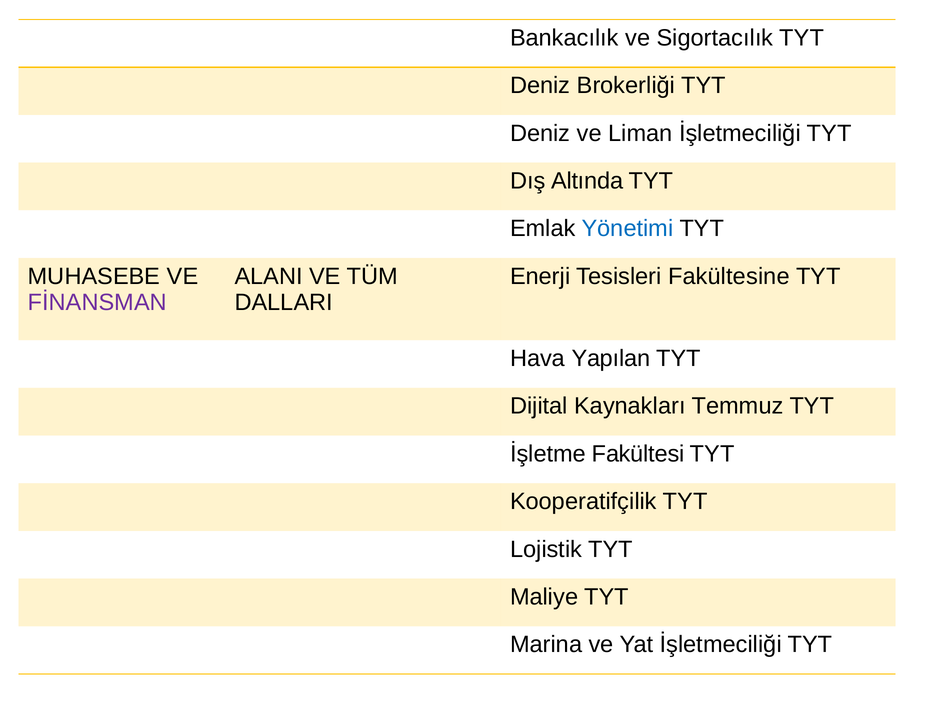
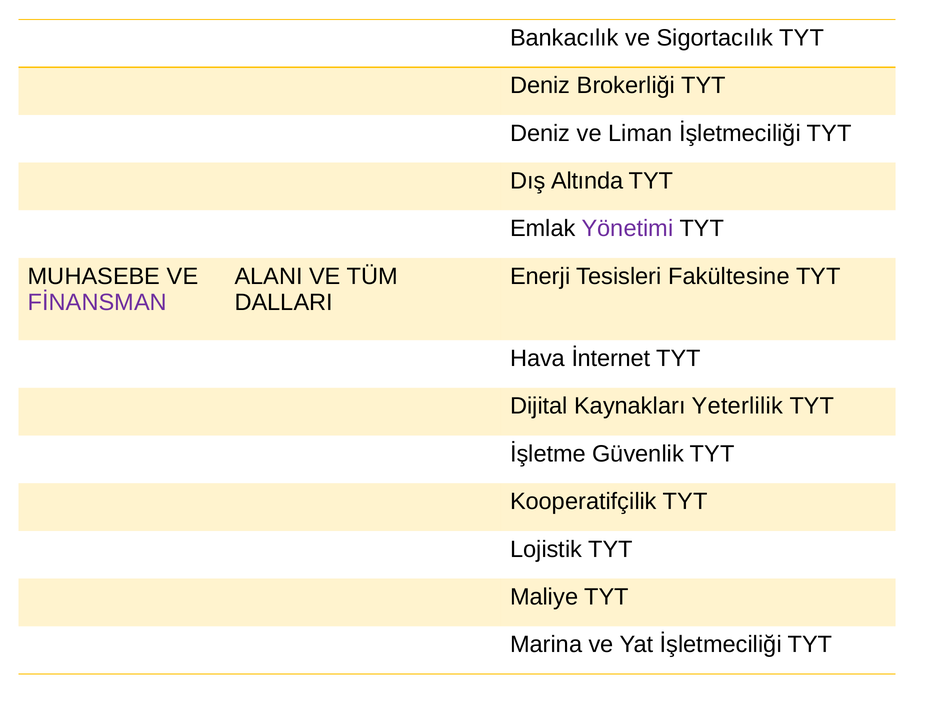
Yönetimi colour: blue -> purple (627, 229)
Yapılan: Yapılan -> İnternet (611, 359)
Temmuz: Temmuz -> Yeterlilik (737, 406)
Fakültesi: Fakültesi -> Güvenlik (638, 454)
